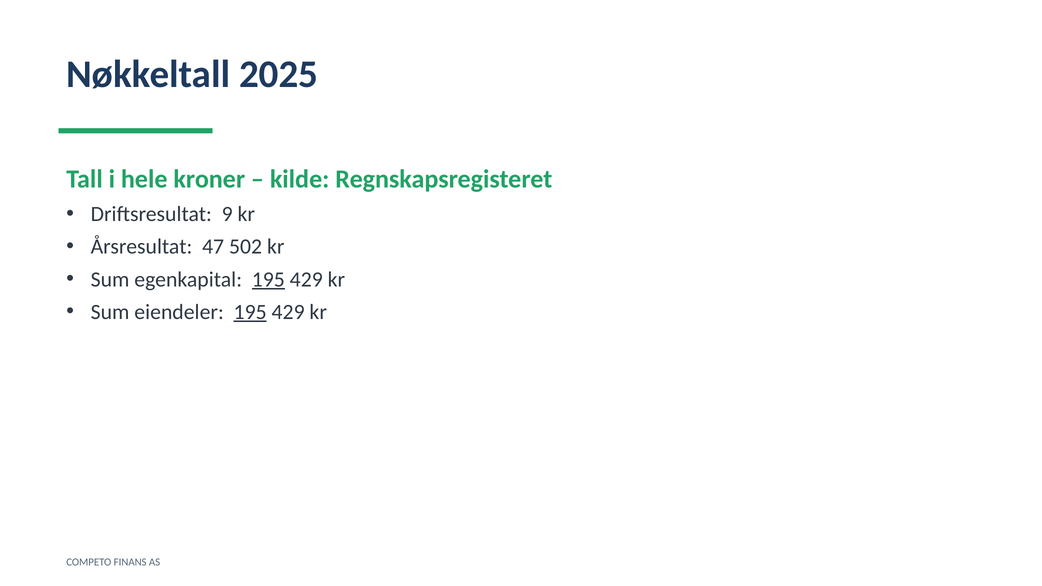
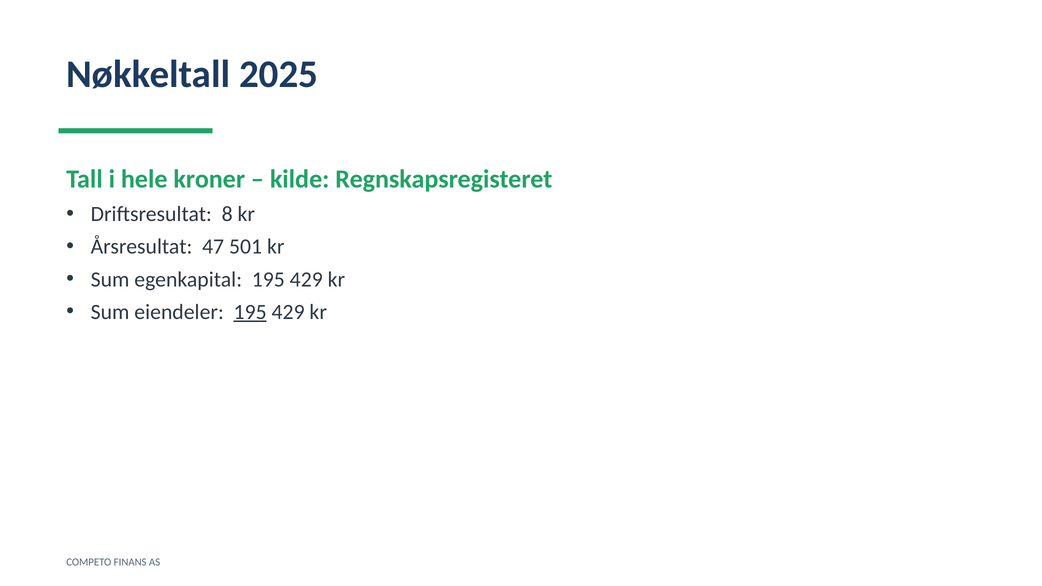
9: 9 -> 8 (227, 214)
502: 502 -> 501 (246, 247)
195 underline: present -> none (268, 279)
